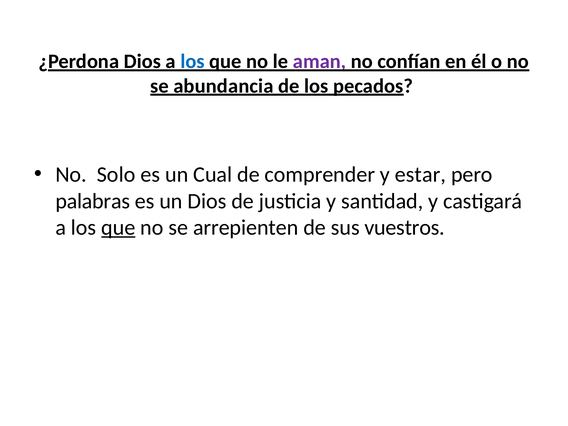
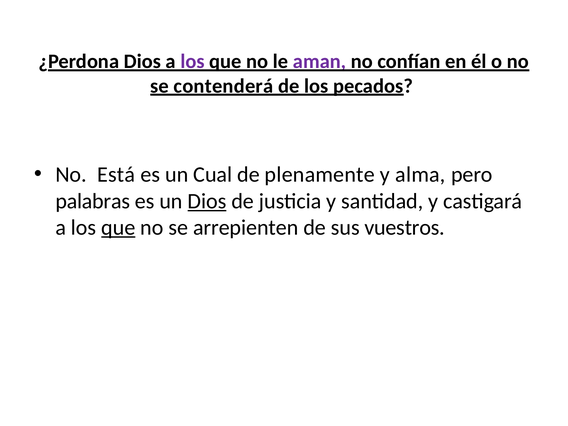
los colour: blue -> purple (193, 61)
abundancia: abundancia -> contenderá (223, 86)
Solo: Solo -> Está (116, 175)
comprender: comprender -> plenamente (320, 175)
estar: estar -> alma (420, 175)
Dios underline: none -> present (207, 201)
